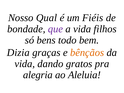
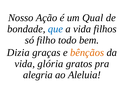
Qual: Qual -> Ação (47, 18)
Fiéis: Fiéis -> Qual (93, 18)
que colour: purple -> blue (55, 29)
bens: bens -> filho (46, 40)
dando: dando -> glória (50, 64)
